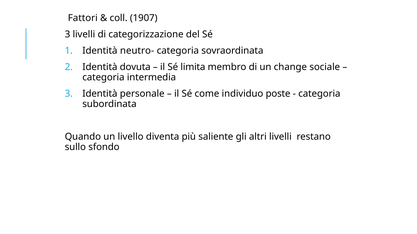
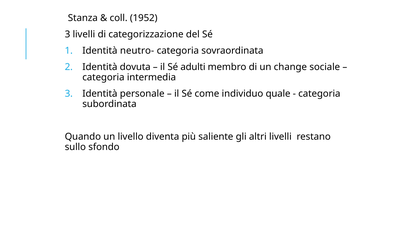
Fattori: Fattori -> Stanza (83, 18)
1907: 1907 -> 1952 (144, 18)
limita: limita -> adulti (193, 67)
poste: poste -> quale (278, 94)
